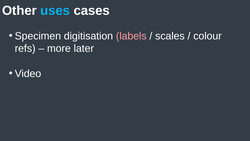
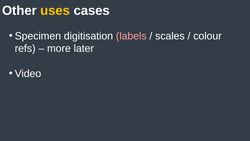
uses colour: light blue -> yellow (55, 11)
